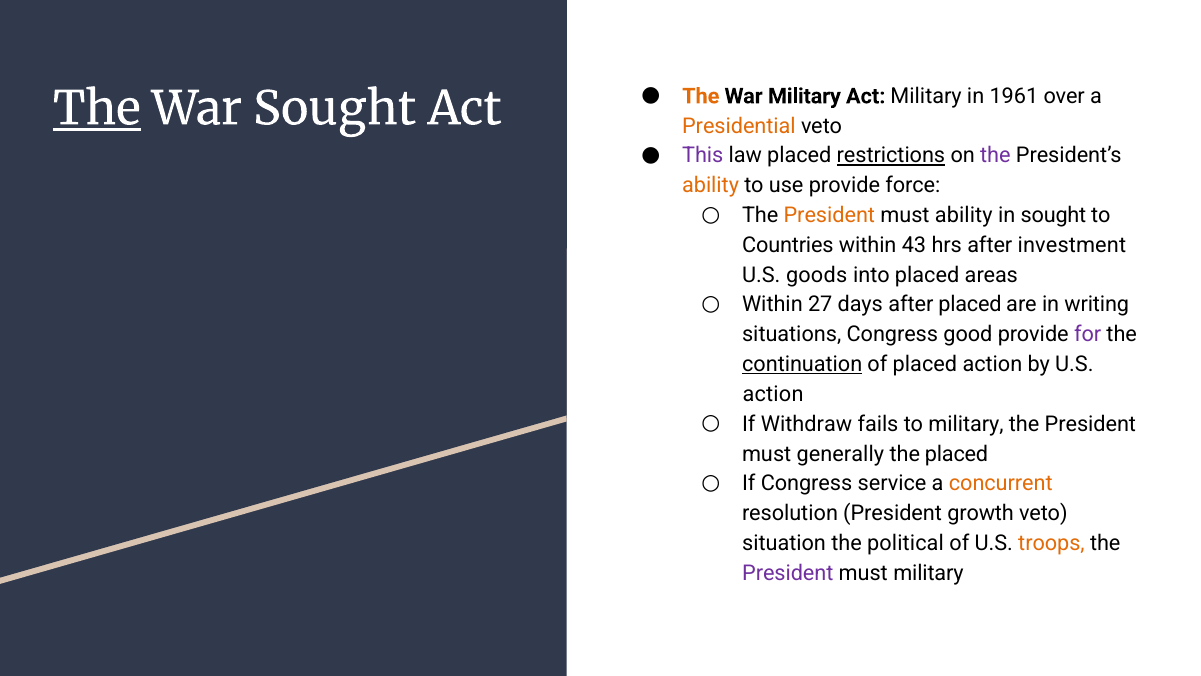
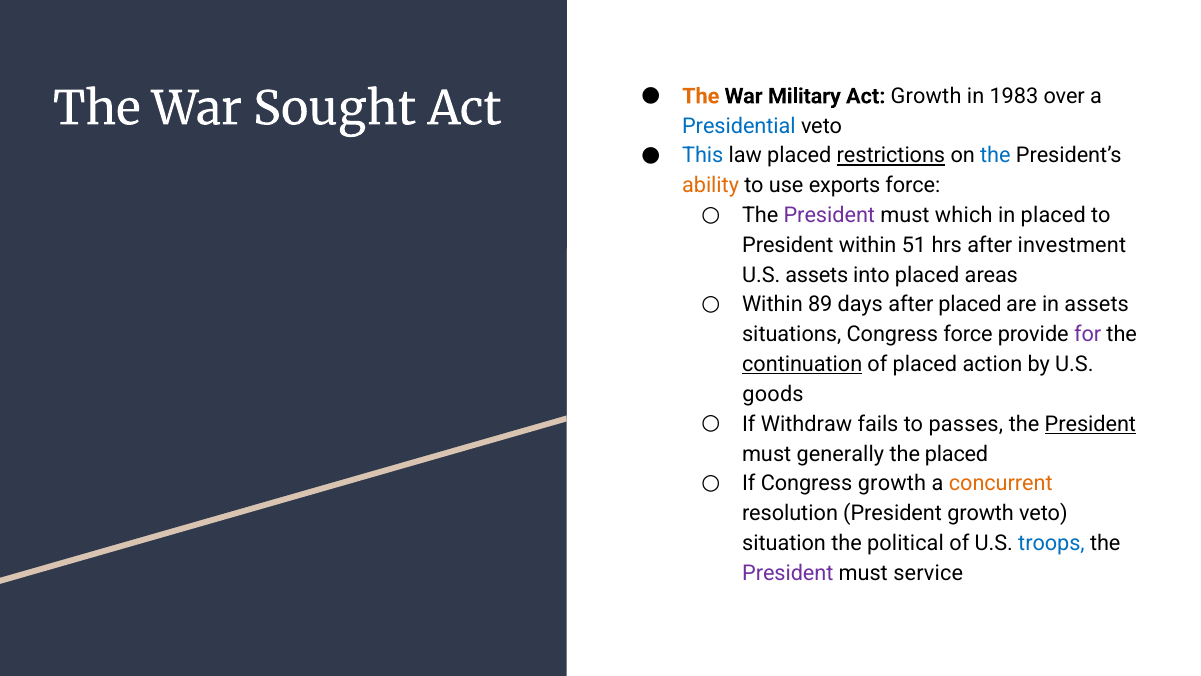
Act Military: Military -> Growth (926, 96)
1961: 1961 -> 1983 (1014, 96)
The underline: present -> none (97, 109)
Presidential colour: orange -> blue (739, 126)
This colour: purple -> blue (703, 156)
the colour: purple -> blue (995, 156)
use provide: provide -> exports (845, 185)
President colour: orange -> purple (829, 215)
must ability: ability -> which (964, 215)
in sought: sought -> placed (1053, 215)
Countries: Countries -> President (788, 245)
43: 43 -> 51 (914, 245)
U.S goods: goods -> assets (817, 275)
27: 27 -> 89 (820, 305)
in writing: writing -> assets (1097, 305)
Congress good: good -> force (968, 334)
action: action -> goods (773, 394)
to military: military -> passes (966, 424)
President underline: none -> present (1090, 424)
Congress service: service -> growth (892, 483)
troops colour: orange -> blue (1051, 543)
must military: military -> service (928, 573)
